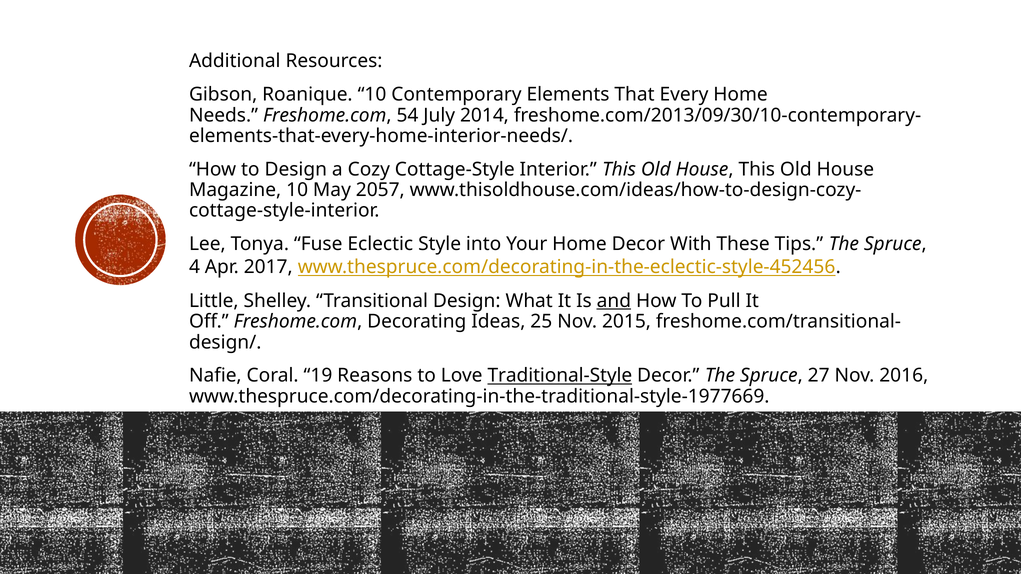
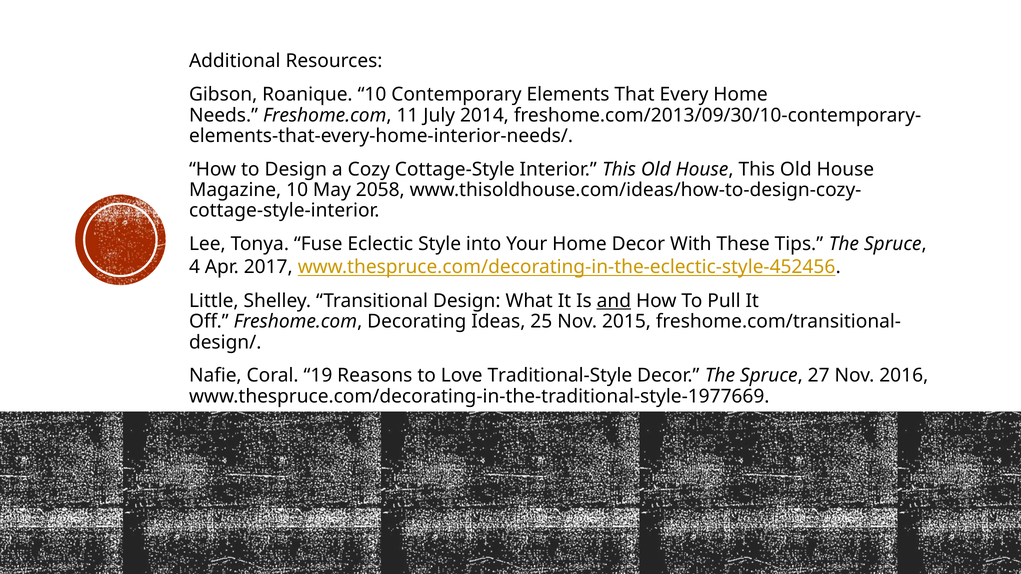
54: 54 -> 11 (407, 115)
2057: 2057 -> 2058 (380, 190)
Traditional-Style underline: present -> none (560, 376)
